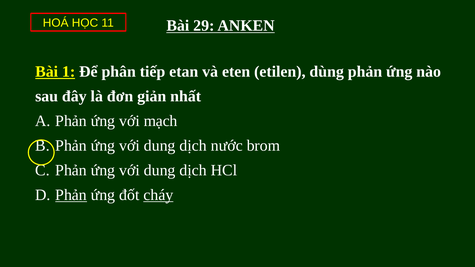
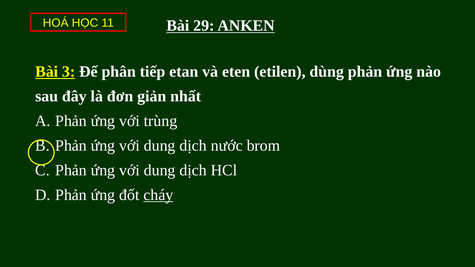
1: 1 -> 3 (69, 72)
mạch: mạch -> trùng (161, 121)
Phản underline: present -> none (71, 195)
